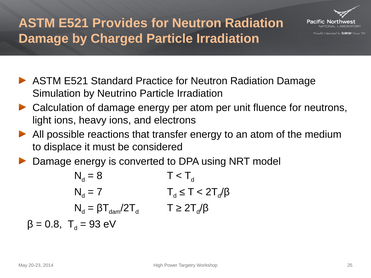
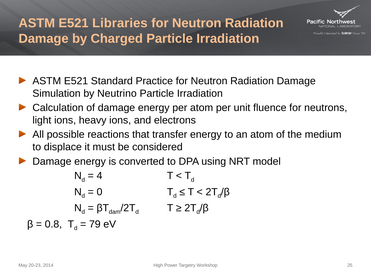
Provides: Provides -> Libraries (120, 23)
8: 8 -> 4 (99, 176)
7: 7 -> 0 (99, 192)
93: 93 -> 79 (95, 224)
